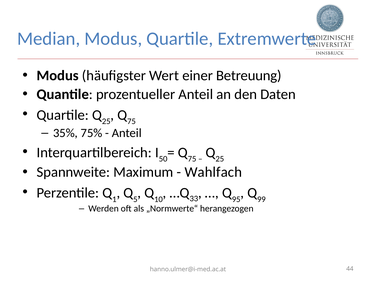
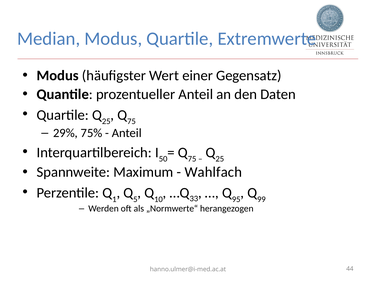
Betreuung: Betreuung -> Gegensatz (249, 75)
35%: 35% -> 29% (65, 133)
